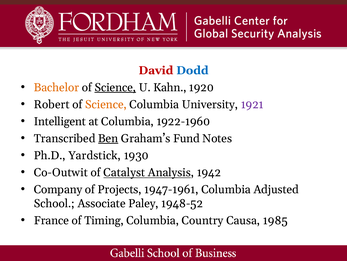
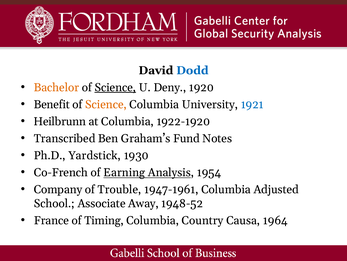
David colour: red -> black (156, 70)
Kahn: Kahn -> Deny (170, 87)
Robert: Robert -> Benefit (52, 104)
1921 colour: purple -> blue (252, 104)
Intelligent: Intelligent -> Heilbrunn (60, 121)
1922-1960: 1922-1960 -> 1922-1920 (183, 121)
Ben underline: present -> none (108, 138)
Co-Outwit: Co-Outwit -> Co-French (61, 172)
Catalyst: Catalyst -> Earning (124, 172)
1942: 1942 -> 1954 (209, 172)
Projects: Projects -> Trouble (120, 189)
Paley: Paley -> Away (143, 203)
1985: 1985 -> 1964 (275, 220)
